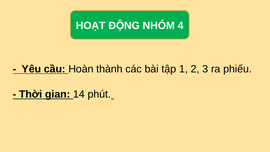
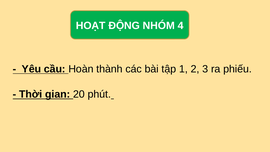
14: 14 -> 20 (79, 94)
